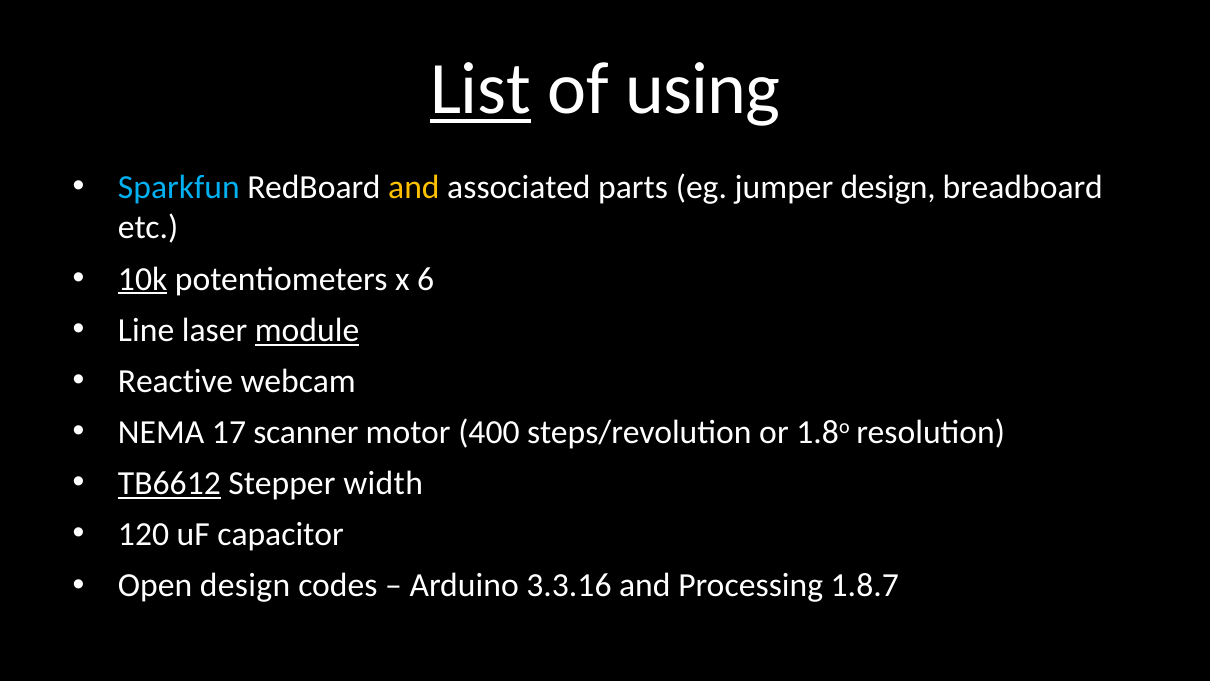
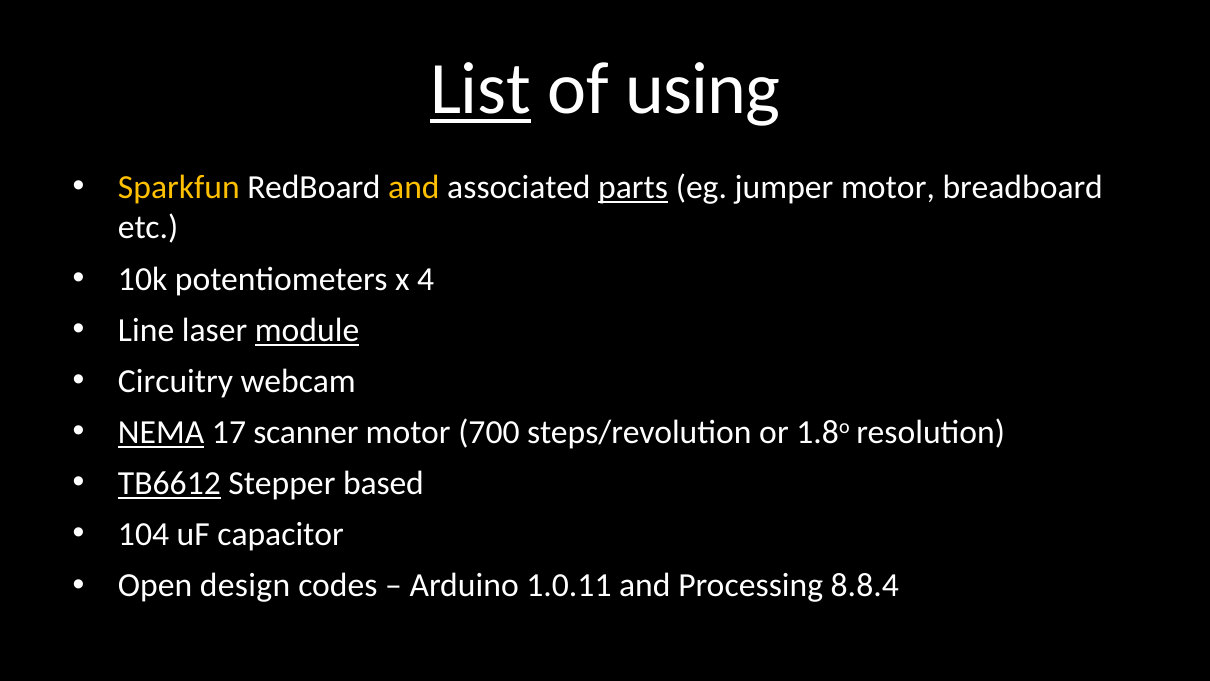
Sparkfun colour: light blue -> yellow (179, 187)
parts underline: none -> present (633, 187)
jumper design: design -> motor (888, 187)
10k underline: present -> none (143, 279)
6: 6 -> 4 (426, 279)
Reactive: Reactive -> Circuitry (176, 381)
NEMA underline: none -> present (161, 432)
400: 400 -> 700 (489, 432)
width: width -> based (383, 483)
120: 120 -> 104 (144, 534)
3.3.16: 3.3.16 -> 1.0.11 (569, 586)
1.8.7: 1.8.7 -> 8.8.4 (865, 586)
